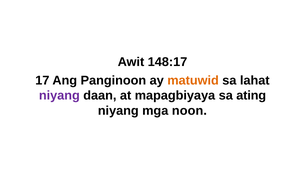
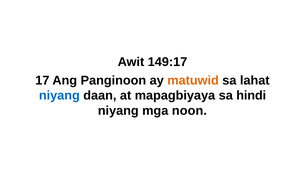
148:17: 148:17 -> 149:17 (168, 62)
niyang colour: purple -> blue (59, 96)
ating: ating -> hindi (251, 96)
